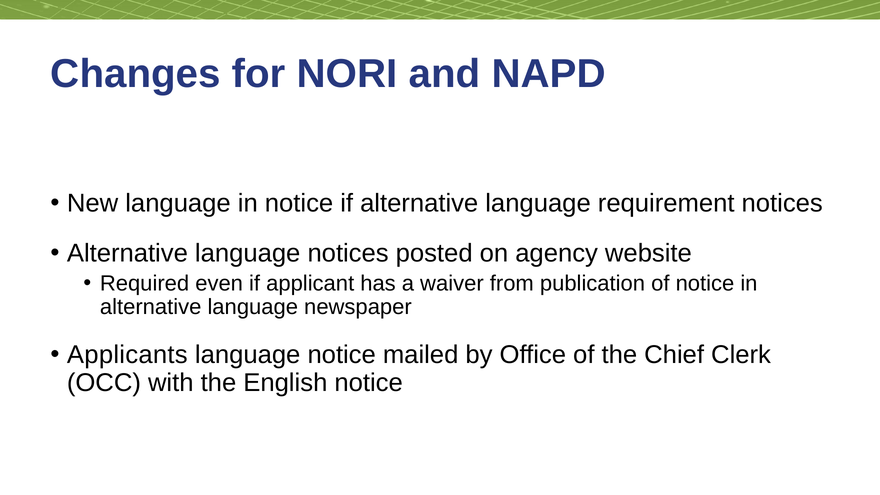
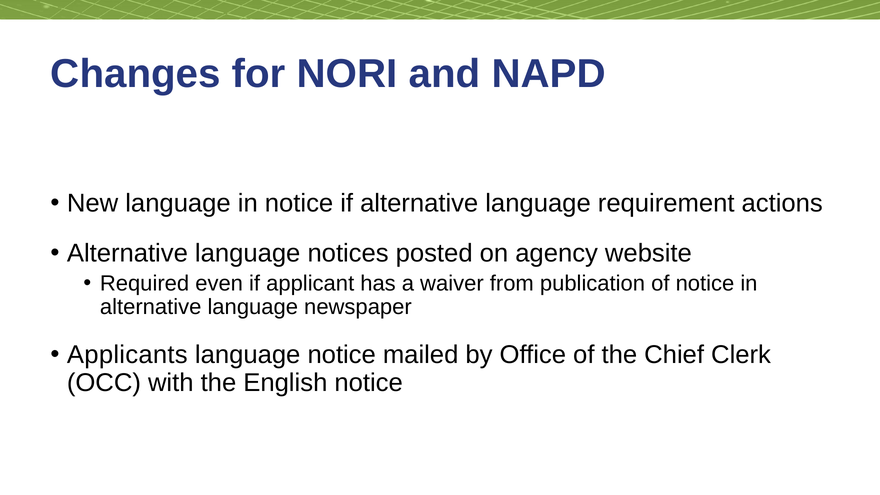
requirement notices: notices -> actions (782, 203)
